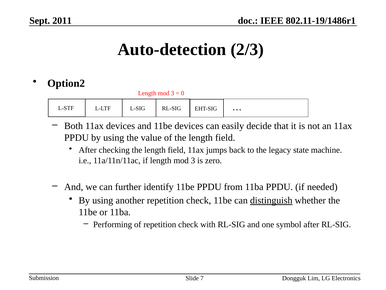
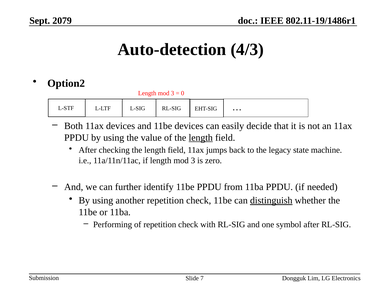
2011: 2011 -> 2079 (62, 21)
2/3: 2/3 -> 4/3 (247, 49)
length underline: none -> present (201, 137)
